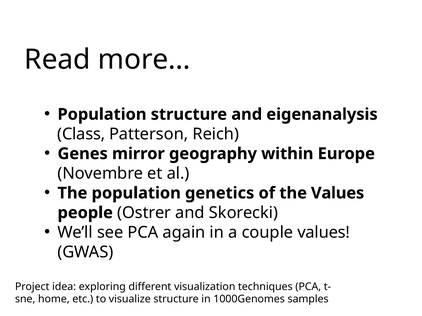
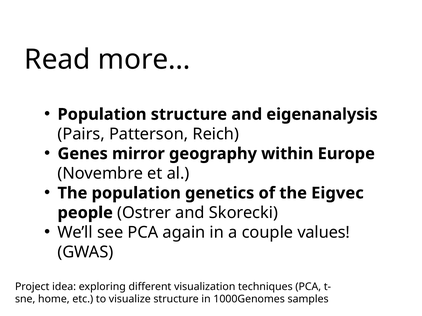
Class: Class -> Pairs (81, 134)
the Values: Values -> Eigvec (337, 193)
